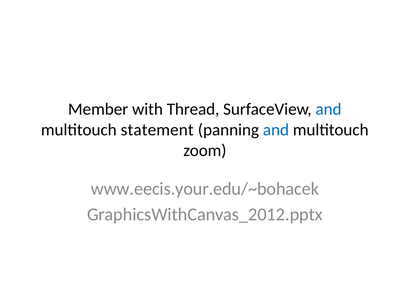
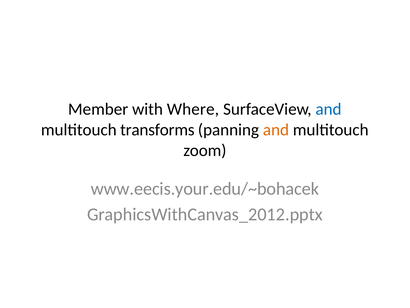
Thread: Thread -> Where (193, 109)
statement: statement -> transforms (157, 130)
and colour: blue -> orange (276, 130)
